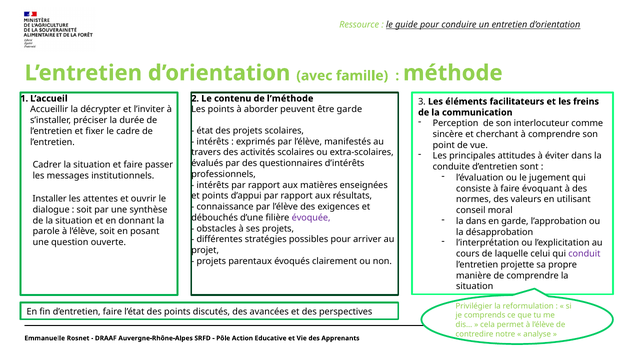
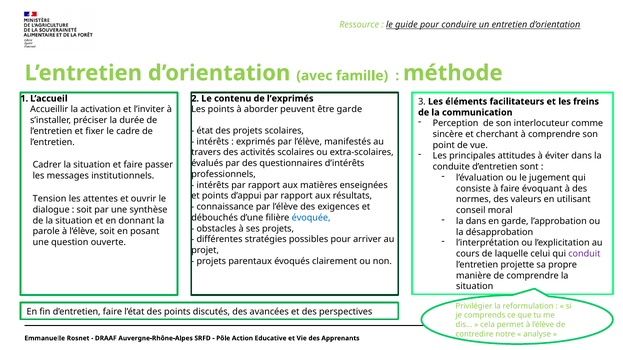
l’méthode: l’méthode -> l’exprimés (290, 99)
décrypter: décrypter -> activation (101, 110)
Installer: Installer -> Tension (50, 199)
évoquée colour: purple -> blue (311, 218)
